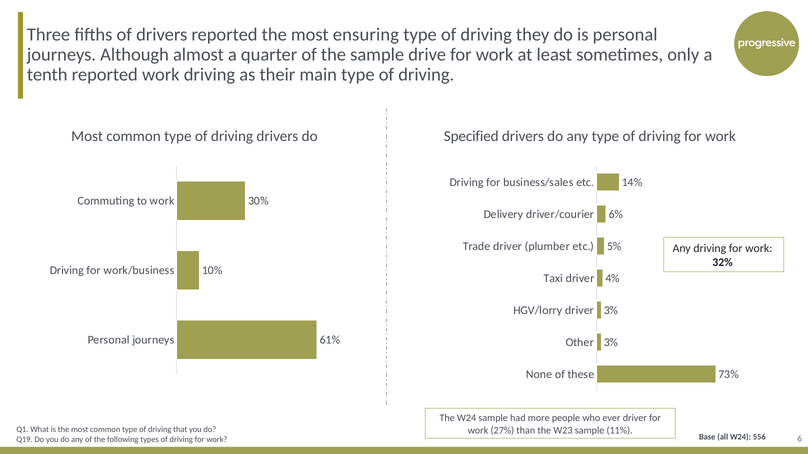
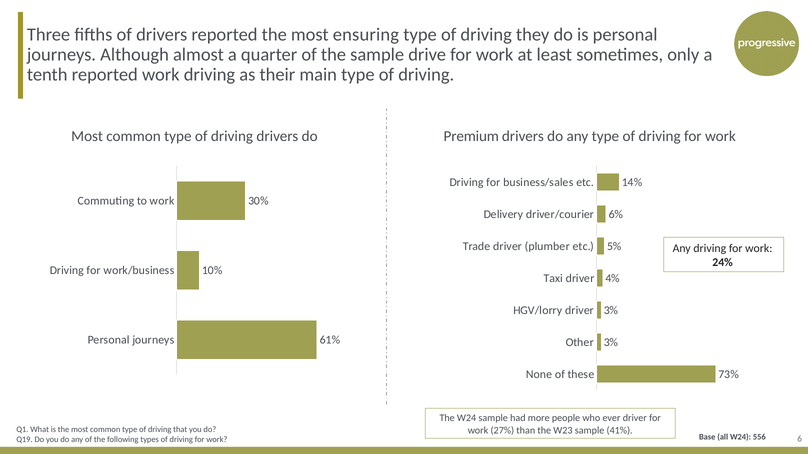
Specified: Specified -> Premium (471, 136)
32%: 32% -> 24% (723, 263)
11%: 11% -> 41% (620, 431)
